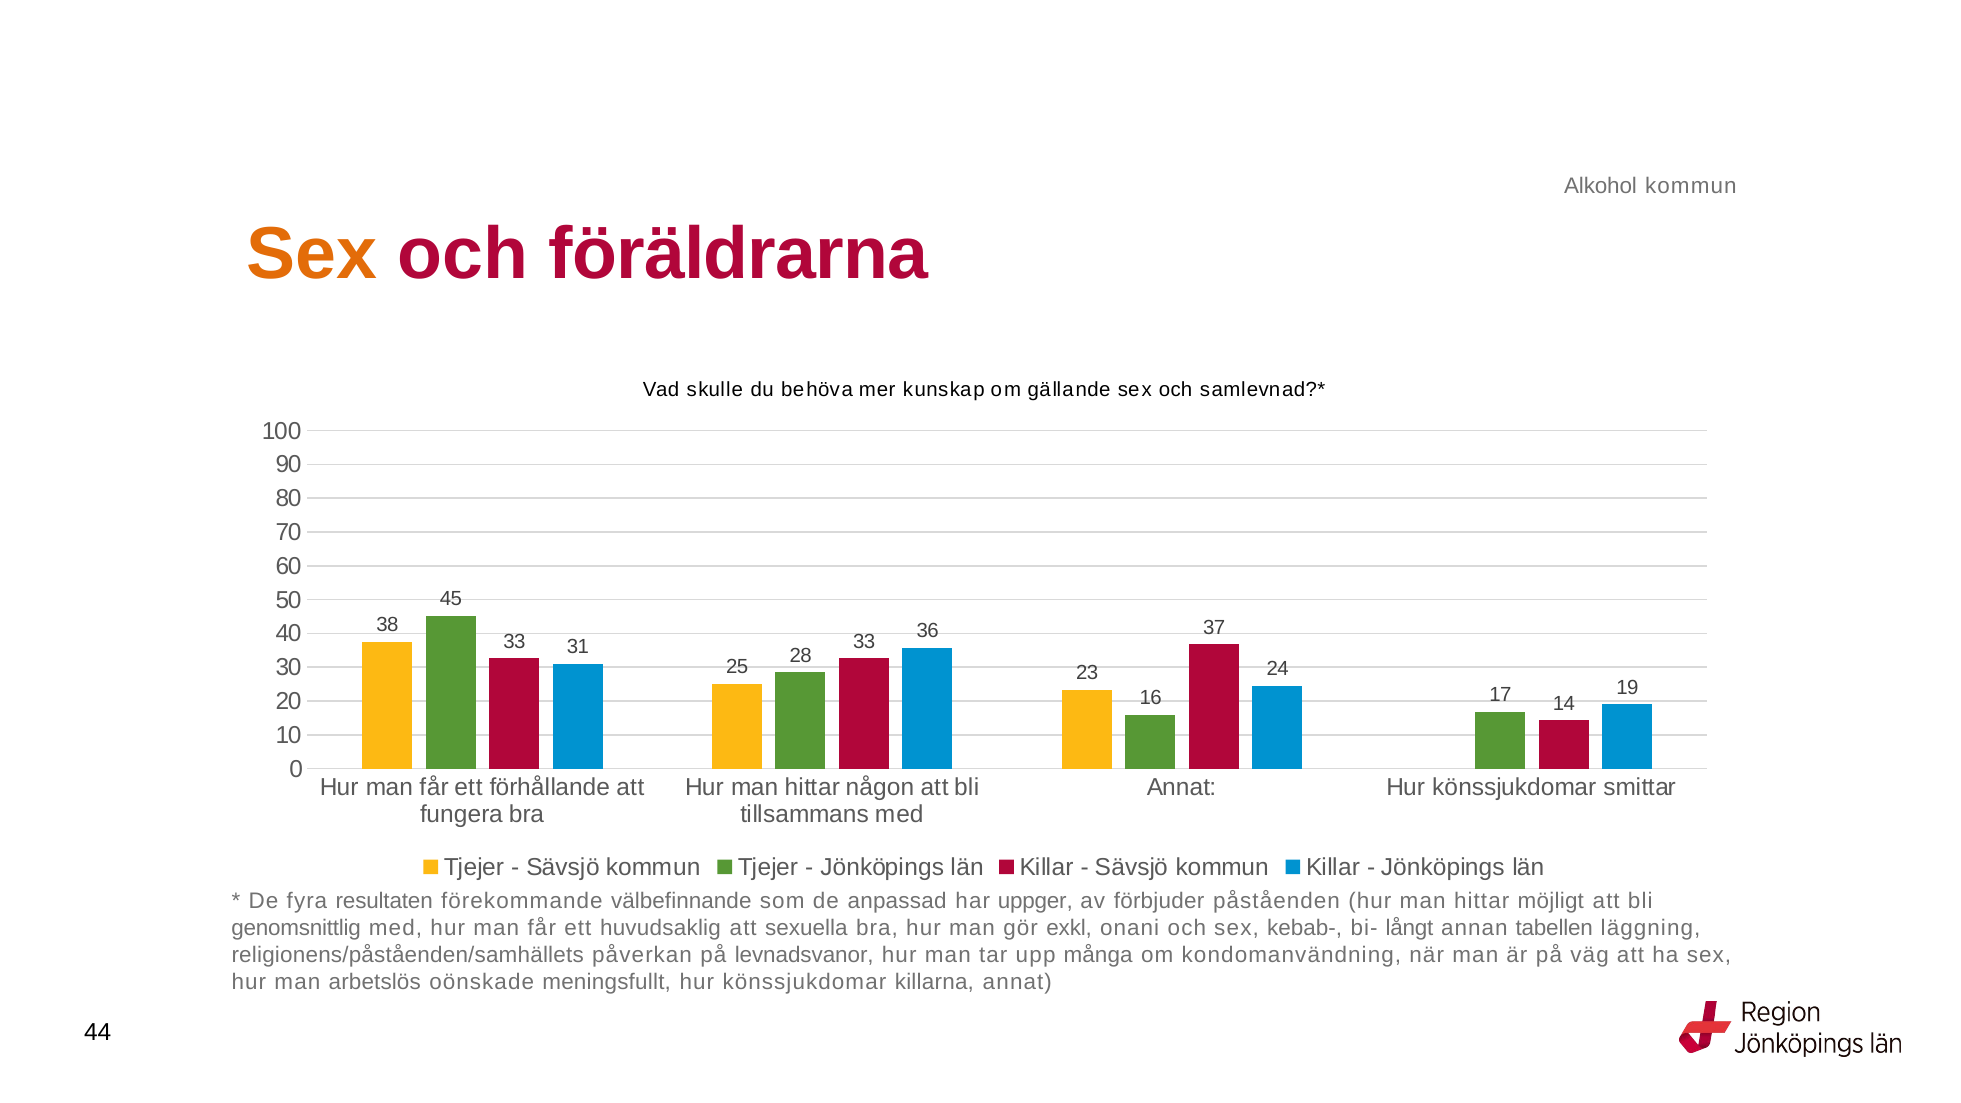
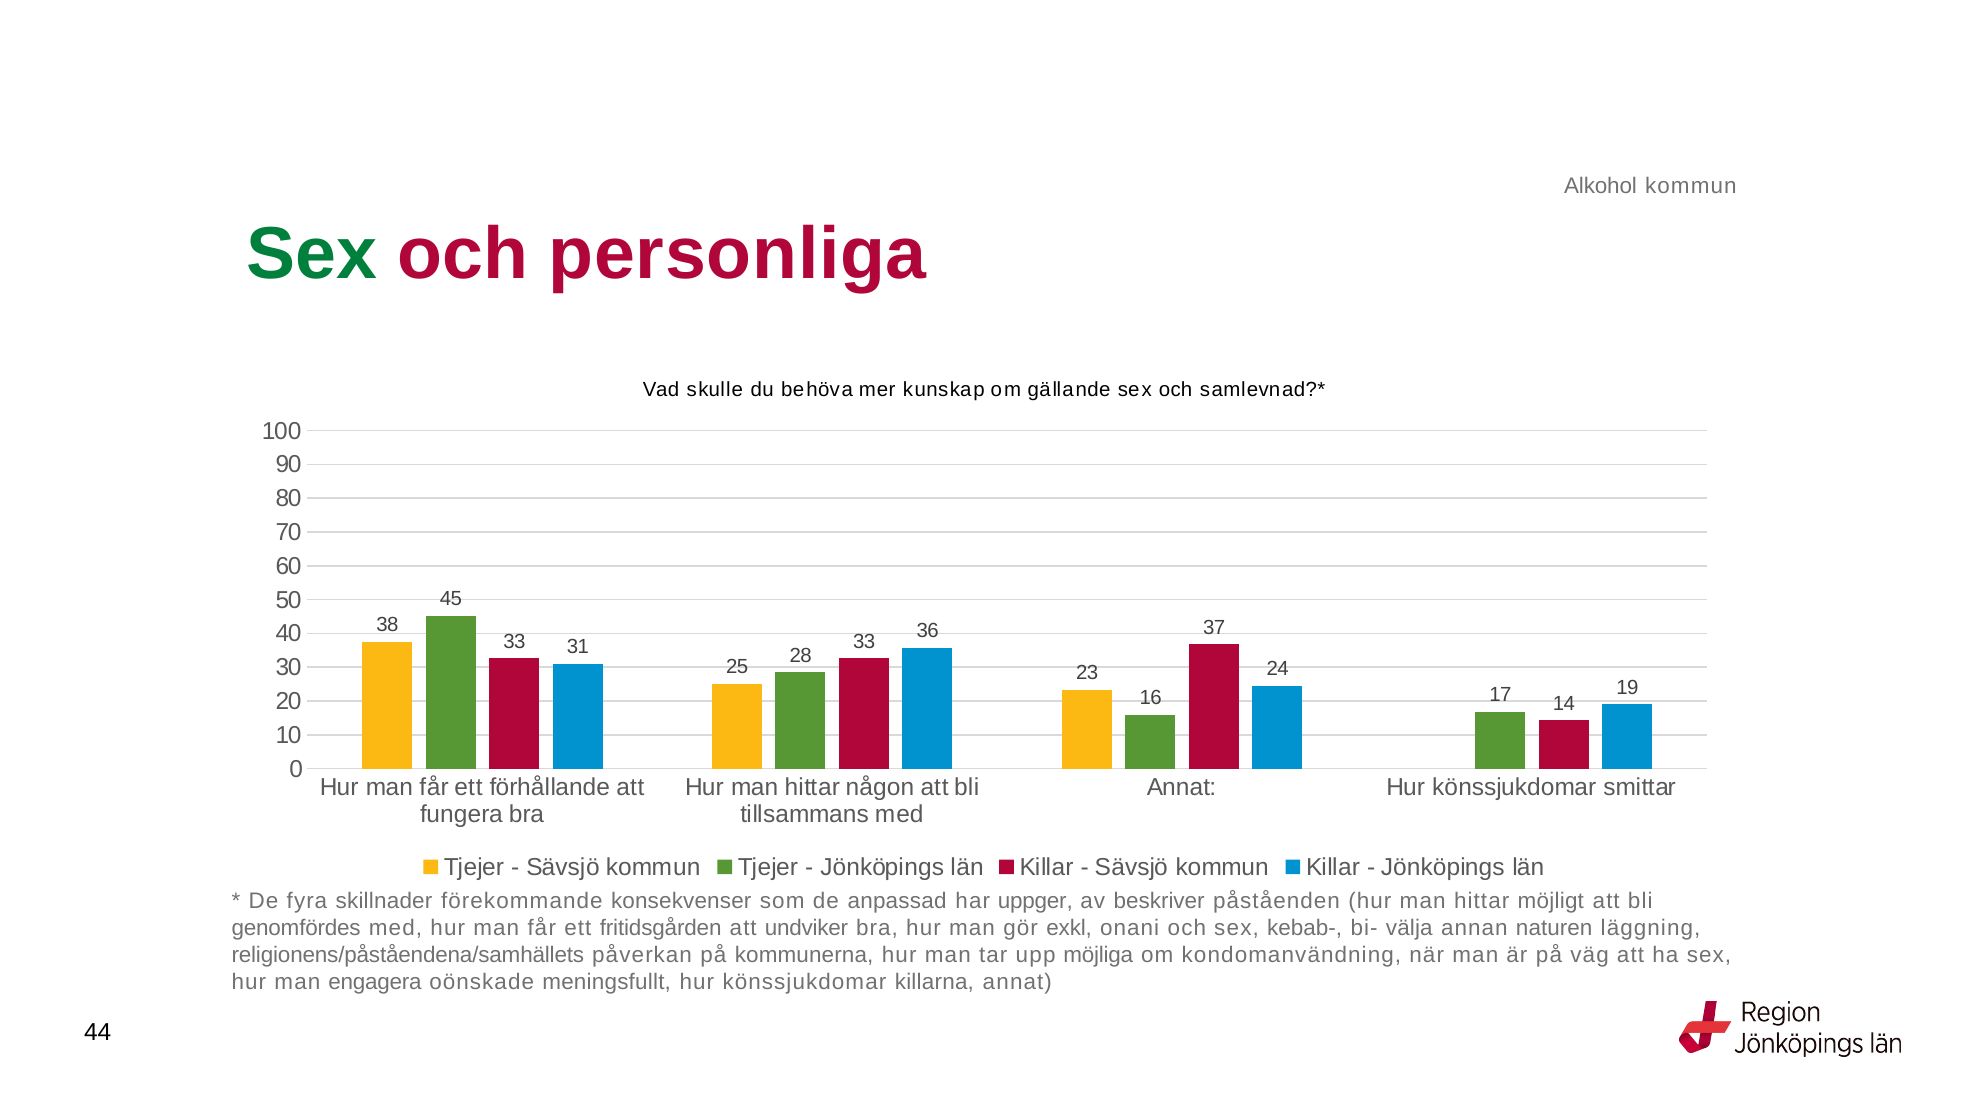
Sex colour: orange -> green (312, 254)
föräldrarna: föräldrarna -> personliga (738, 254)
resultaten: resultaten -> skillnader (384, 901)
välbefinnande: välbefinnande -> konsekvenser (681, 901)
förbjuder: förbjuder -> beskriver (1159, 901)
genomsnittlig: genomsnittlig -> genomfördes (296, 928)
huvudsaklig: huvudsaklig -> fritidsgården (661, 928)
sexuella: sexuella -> undviker (806, 928)
långt: långt -> välja (1409, 928)
tabellen: tabellen -> naturen (1554, 928)
religionens/påståenden/samhällets: religionens/påståenden/samhällets -> religionens/påståendena/samhällets (408, 955)
levnadsvanor: levnadsvanor -> kommunerna (804, 955)
många: många -> möjliga (1098, 955)
arbetslös: arbetslös -> engagera (375, 982)
